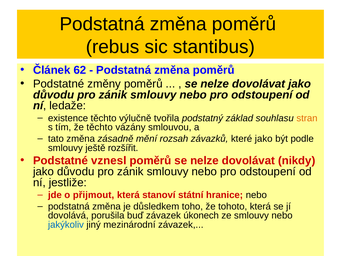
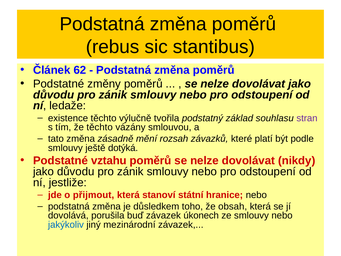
stran colour: orange -> purple (307, 118)
které jako: jako -> platí (264, 139)
rozšířit: rozšířit -> dotýká (123, 148)
vznesl: vznesl -> vztahu (109, 161)
tohoto: tohoto -> obsah (233, 206)
